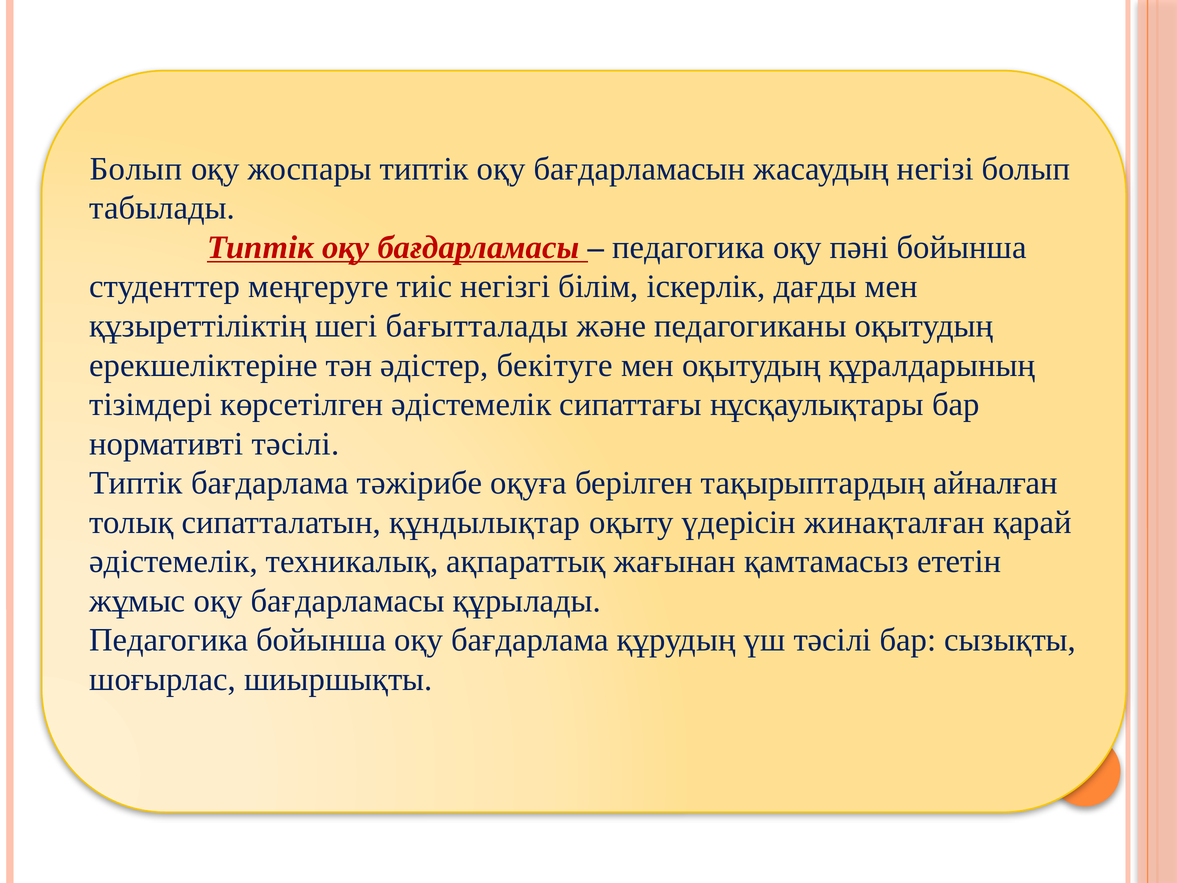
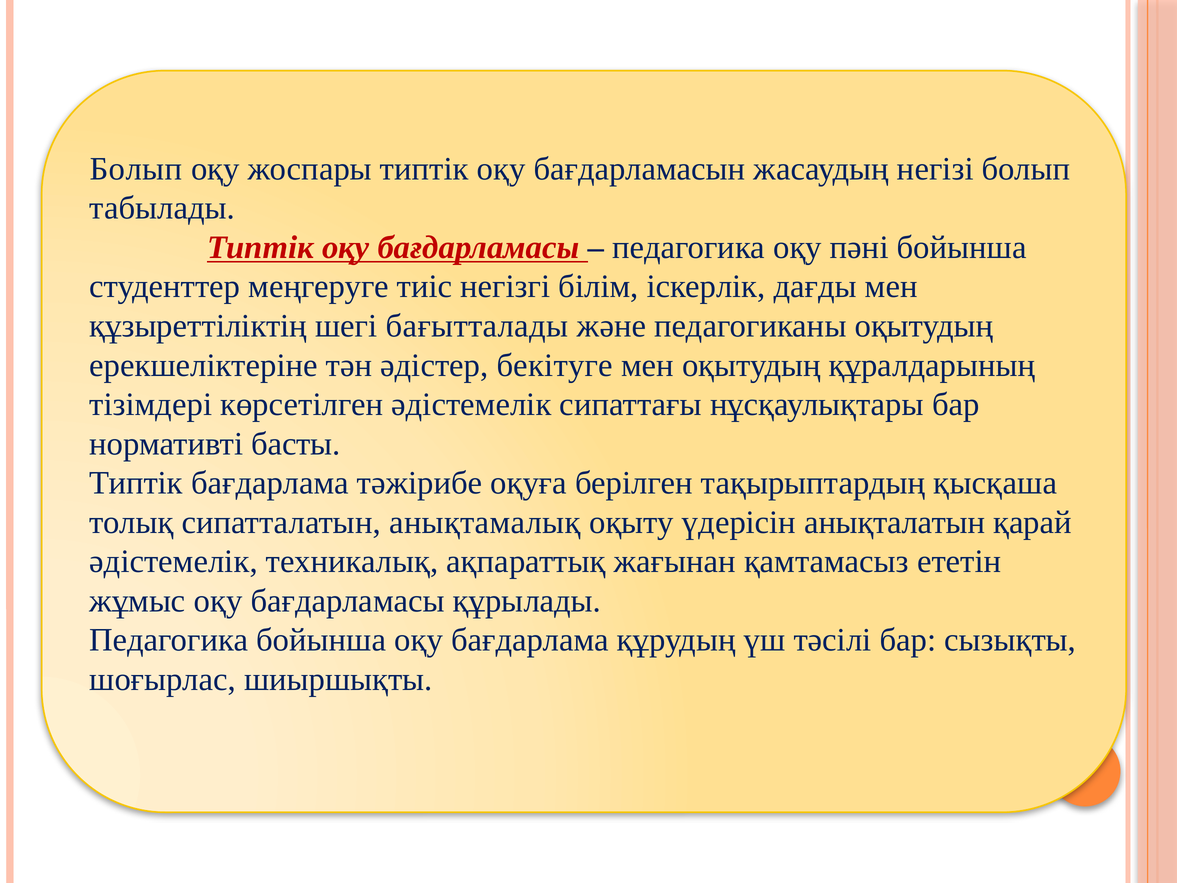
нормативті тәсілі: тәсілі -> басты (296, 444)
айналған: айналған -> қысқаша (995, 483)
құндылықтар: құндылықтар -> анықтамалық (485, 522)
жинақталған: жинақталған -> анықталатын (895, 522)
